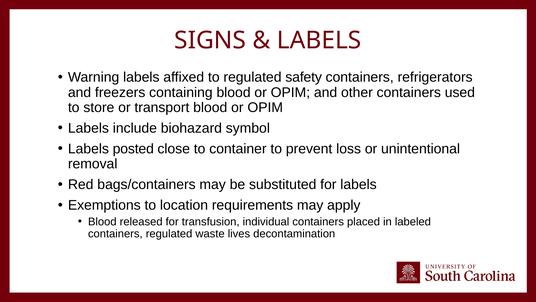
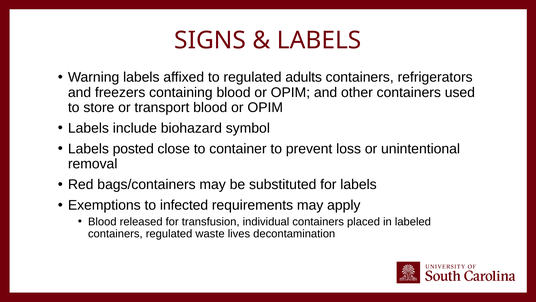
safety: safety -> adults (304, 77)
location: location -> infected (184, 205)
